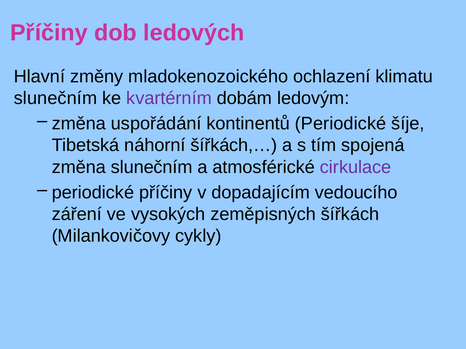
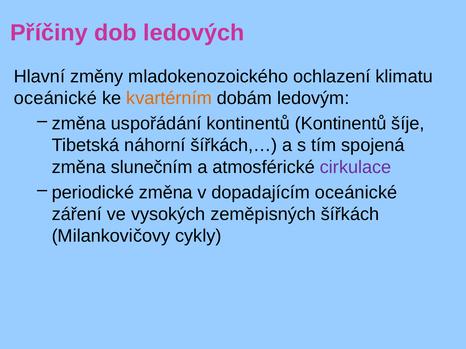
slunečním: slunečním -> oceánické (55, 98)
kvartérním colour: purple -> orange (169, 98)
kontinentů Periodické: Periodické -> Kontinentů (341, 124)
periodické příčiny: příčiny -> změna (166, 193)
dopadajícím vedoucího: vedoucího -> oceánické (356, 193)
